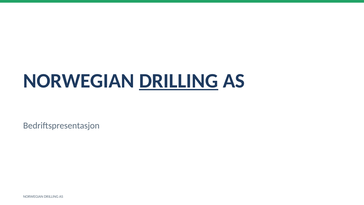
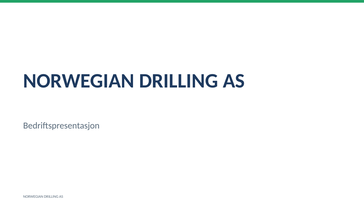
DRILLING underline: present -> none (179, 81)
